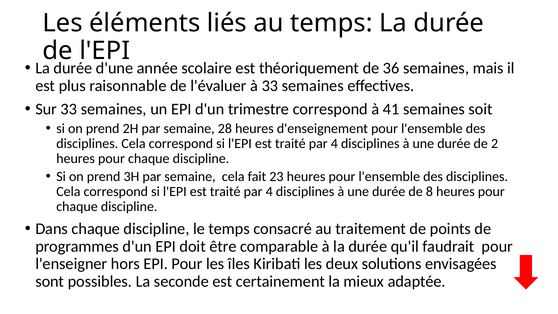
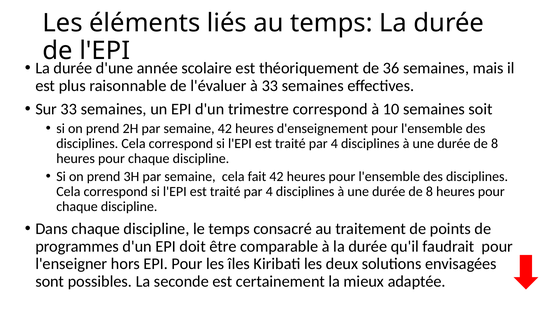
41: 41 -> 10 (391, 109)
semaine 28: 28 -> 42 (225, 128)
2: 2 -> 8 (495, 143)
fait 23: 23 -> 42 (276, 176)
